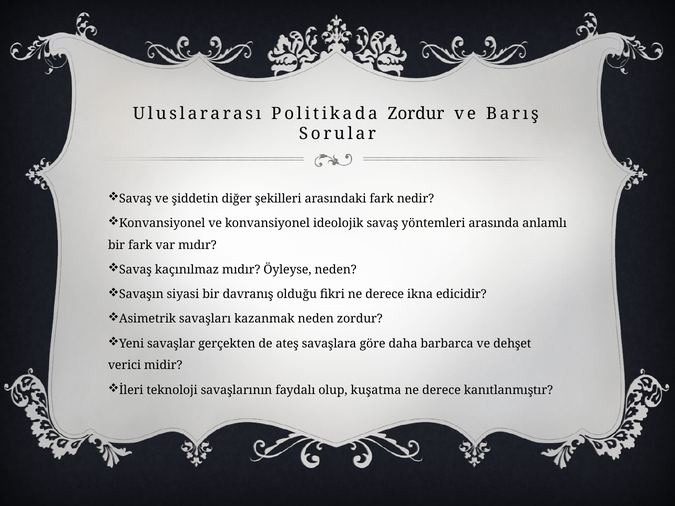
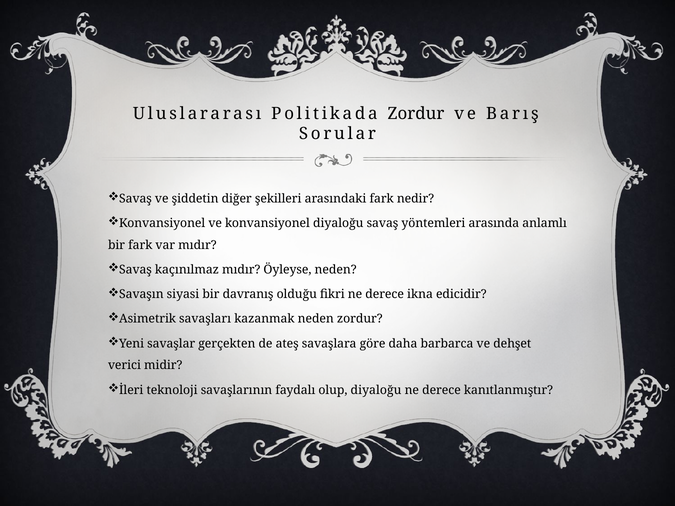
konvansiyonel ideolojik: ideolojik -> diyaloğu (338, 223)
olup kuşatma: kuşatma -> diyaloğu (376, 390)
